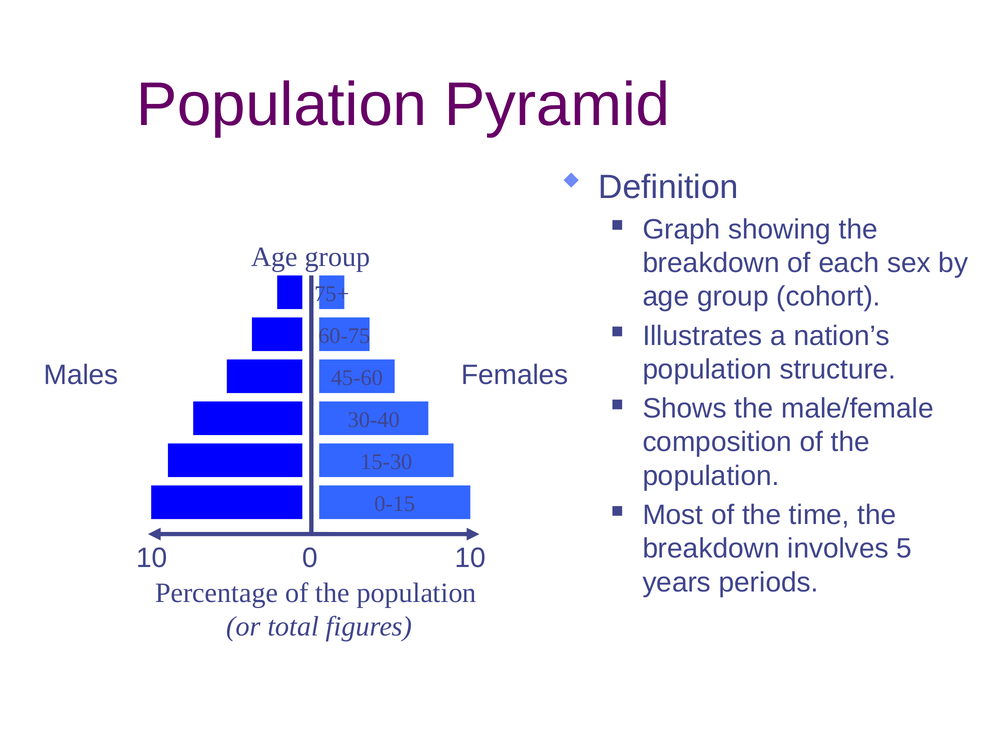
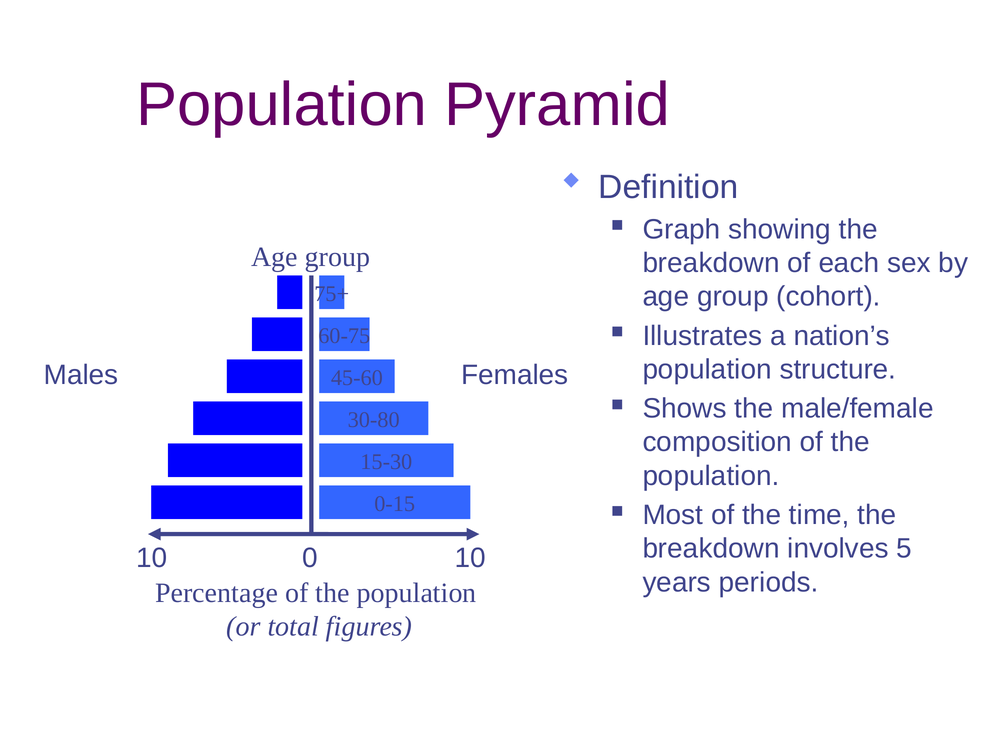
30-40: 30-40 -> 30-80 (374, 420)
